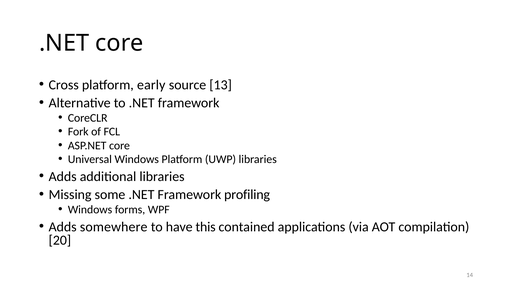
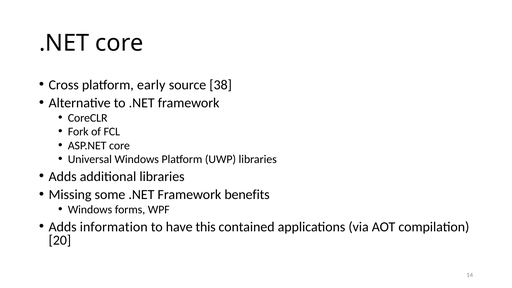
13: 13 -> 38 (221, 85)
profiling: profiling -> benefits (247, 195)
somewhere: somewhere -> information (114, 227)
